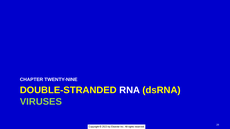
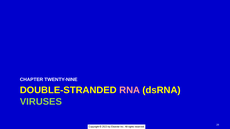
RNA colour: white -> pink (130, 90)
